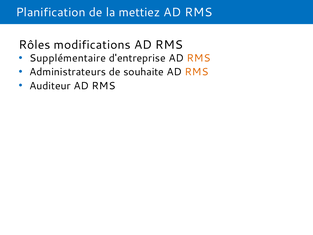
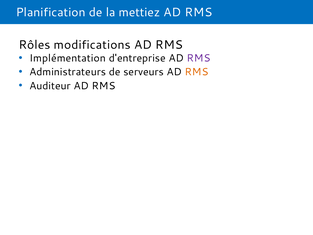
Supplémentaire: Supplémentaire -> Implémentation (68, 58)
RMS colour: orange -> purple (199, 58)
souhaite: souhaite -> serveurs (144, 72)
